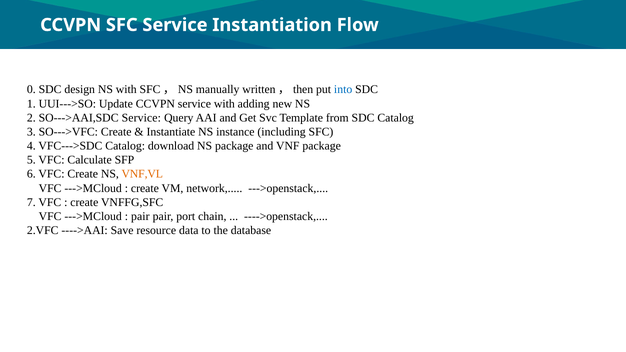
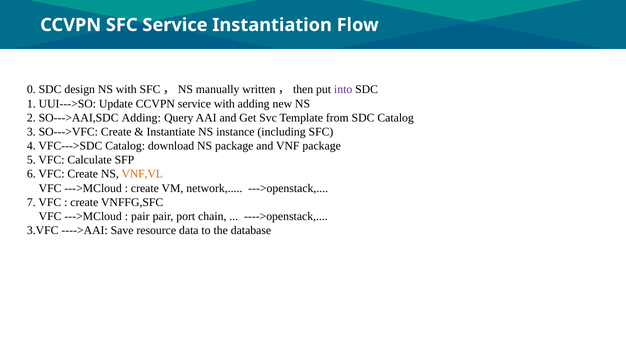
into colour: blue -> purple (343, 90)
SO--->AAI,SDC Service: Service -> Adding (141, 118)
2.VFC: 2.VFC -> 3.VFC (43, 231)
